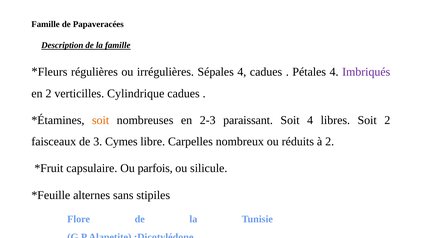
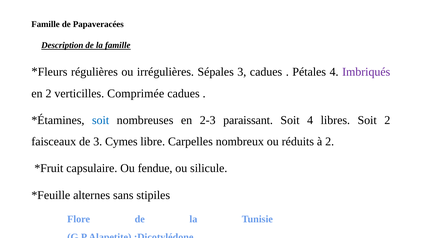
Sépales 4: 4 -> 3 (242, 72)
Cylindrique: Cylindrique -> Comprimée (136, 93)
soit colour: orange -> blue (101, 120)
parfois: parfois -> fendue (155, 168)
